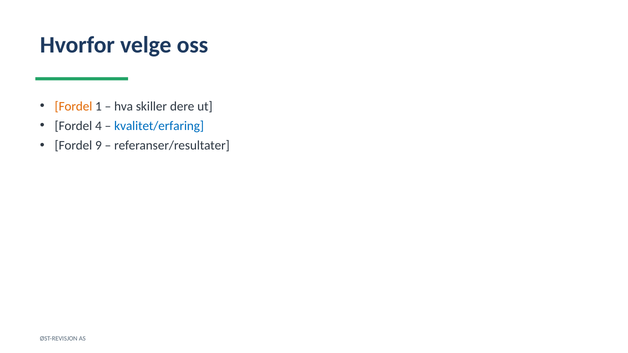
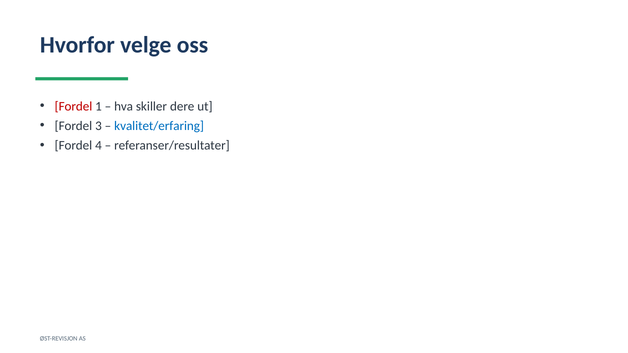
Fordel colour: orange -> red (73, 106)
4: 4 -> 3 (98, 126)
9: 9 -> 4 (98, 146)
